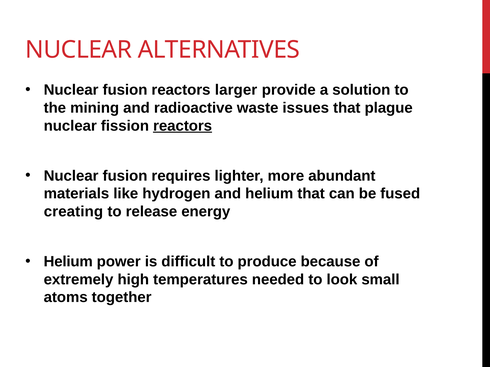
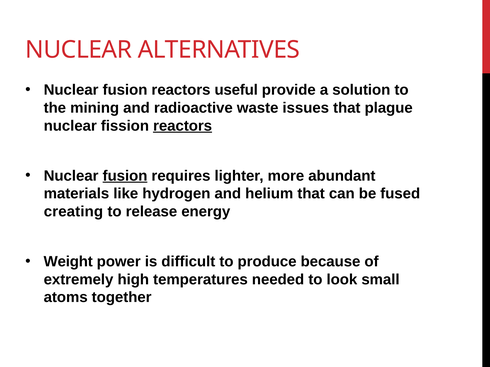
larger: larger -> useful (236, 90)
fusion underline: none -> present (125, 176)
Helium: Helium -> Weight (68, 262)
